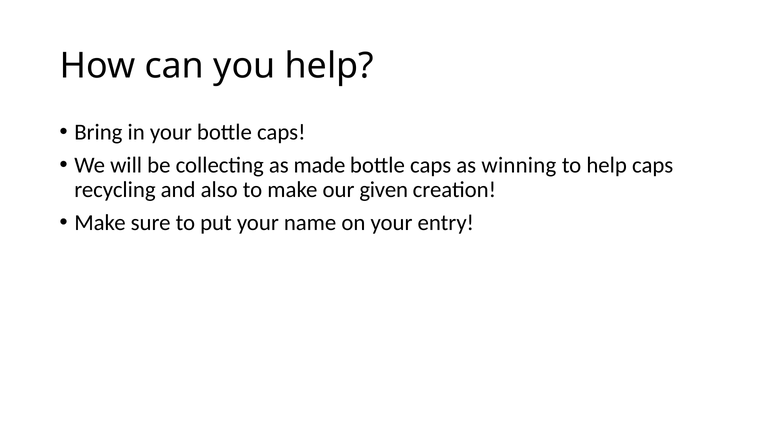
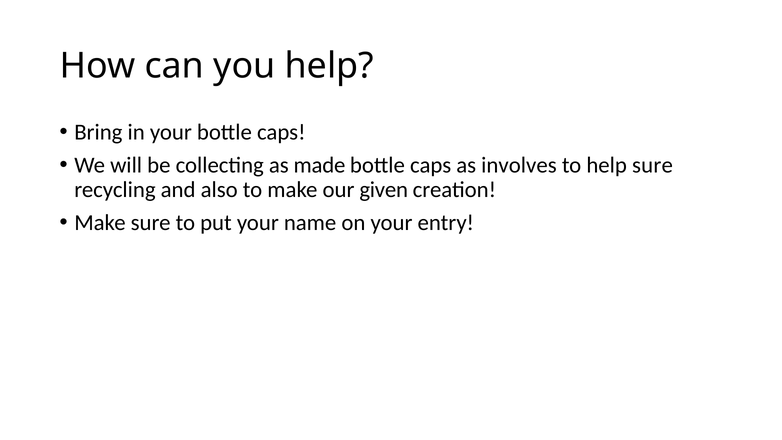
winning: winning -> involves (519, 165)
help caps: caps -> sure (652, 165)
